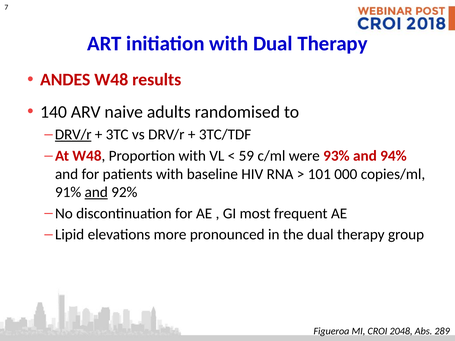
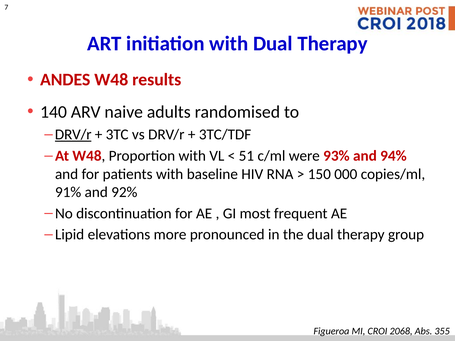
59: 59 -> 51 (246, 156)
101: 101 -> 150 (319, 174)
and underline: present -> none (96, 192)
2048: 2048 -> 2068 (401, 332)
289: 289 -> 355 (442, 332)
